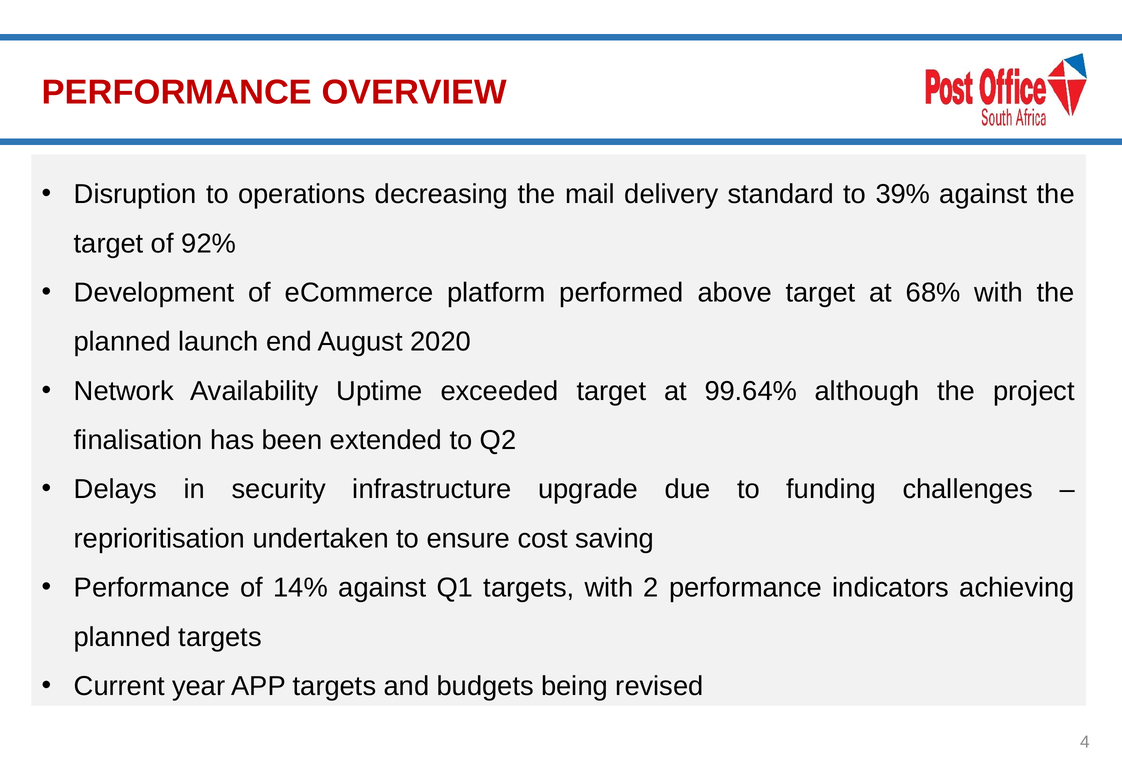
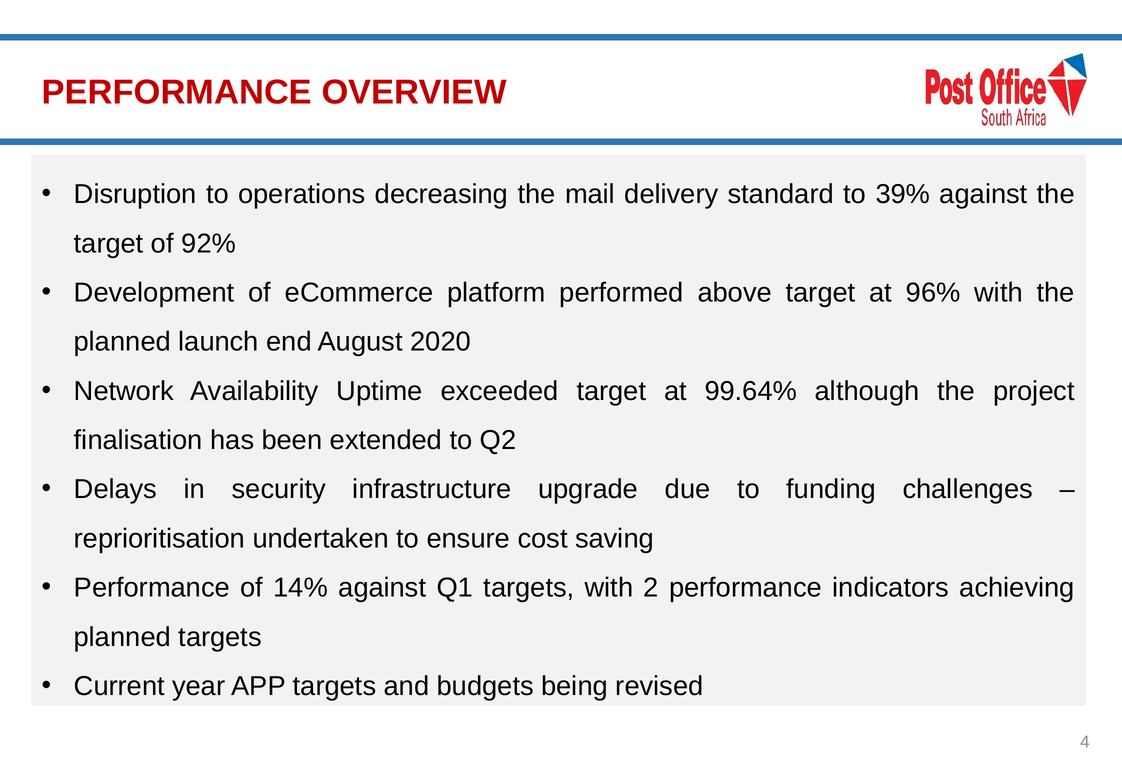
68%: 68% -> 96% (933, 293)
